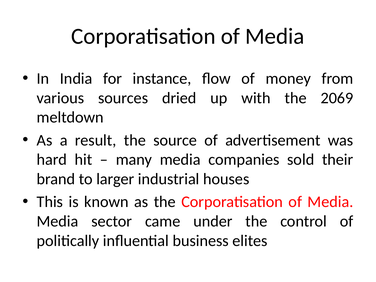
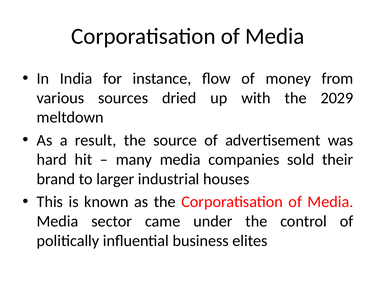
2069: 2069 -> 2029 (337, 98)
